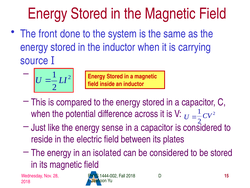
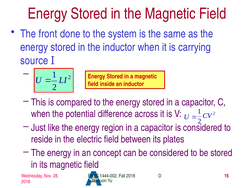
sense: sense -> region (113, 127)
isolated: isolated -> concept (107, 153)
